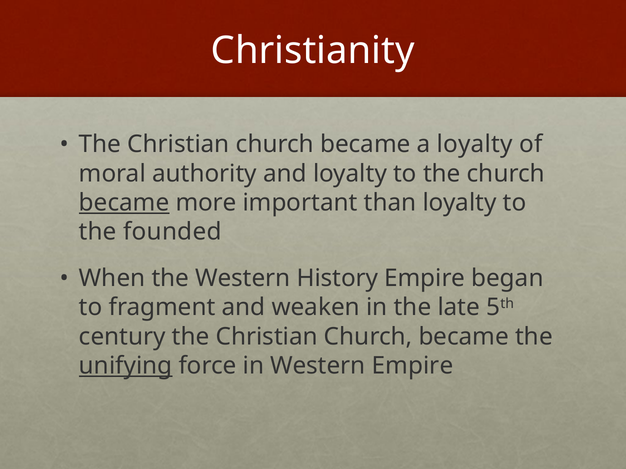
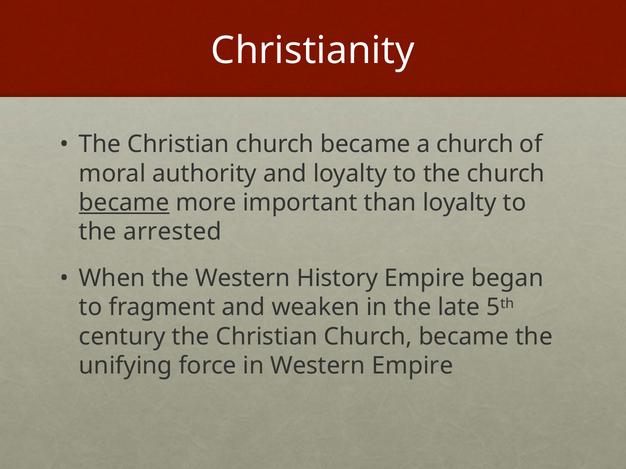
a loyalty: loyalty -> church (475, 145)
founded: founded -> arrested (172, 232)
unifying underline: present -> none (126, 366)
